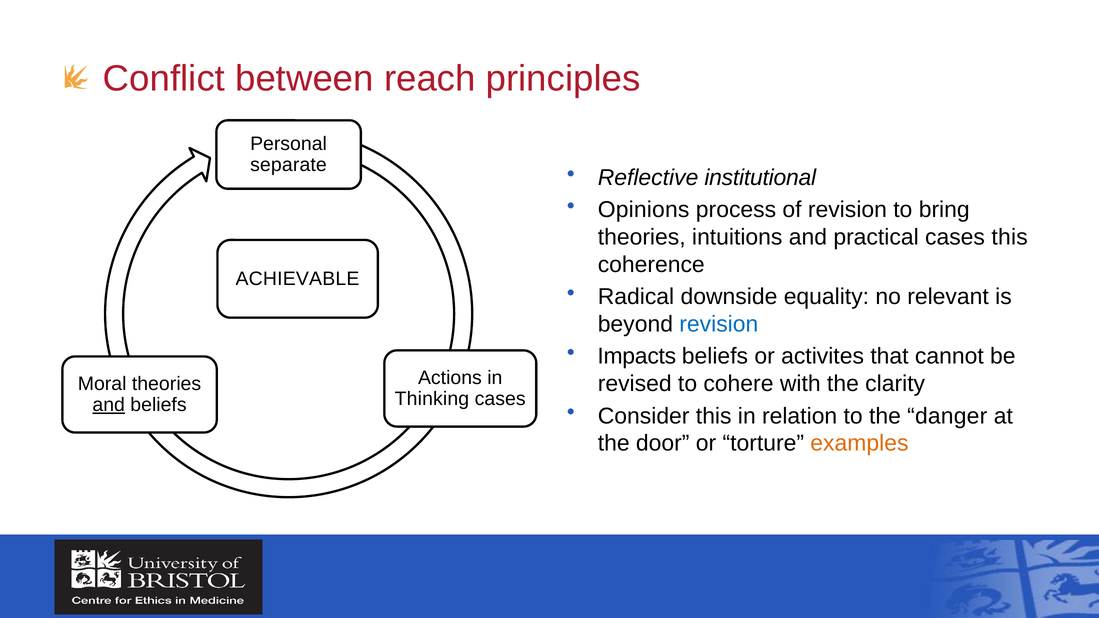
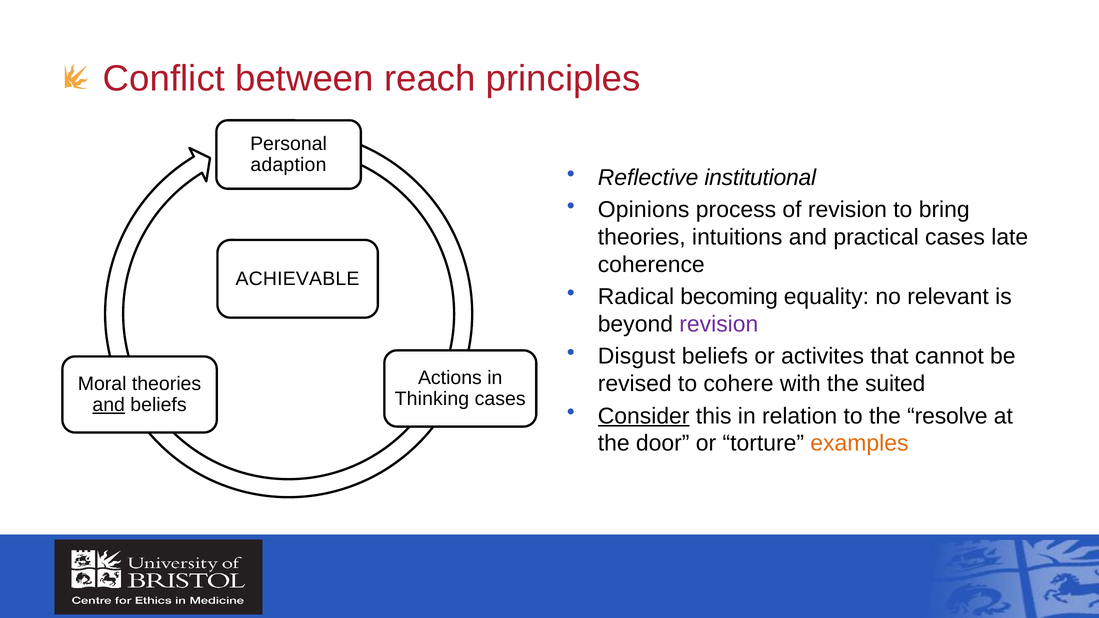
separate: separate -> adaption (288, 165)
cases this: this -> late (1010, 237)
downside: downside -> becoming (729, 297)
revision colour: blue -> purple (719, 324)
Impacts: Impacts -> Disgust (637, 357)
clarity: clarity -> suited (895, 384)
Consider underline: none -> present (644, 416)
danger: danger -> resolve (947, 416)
